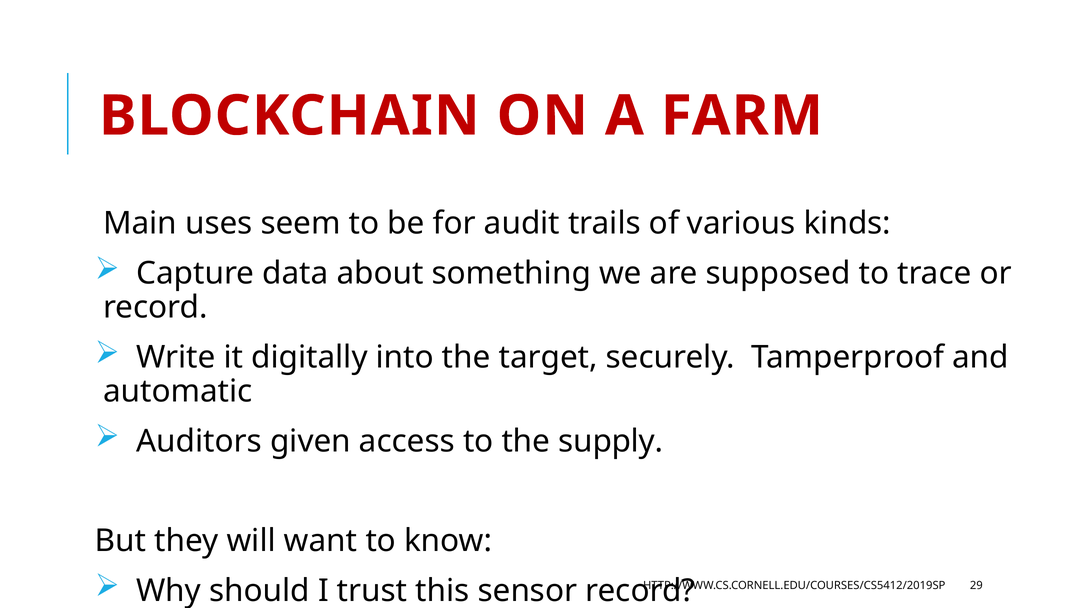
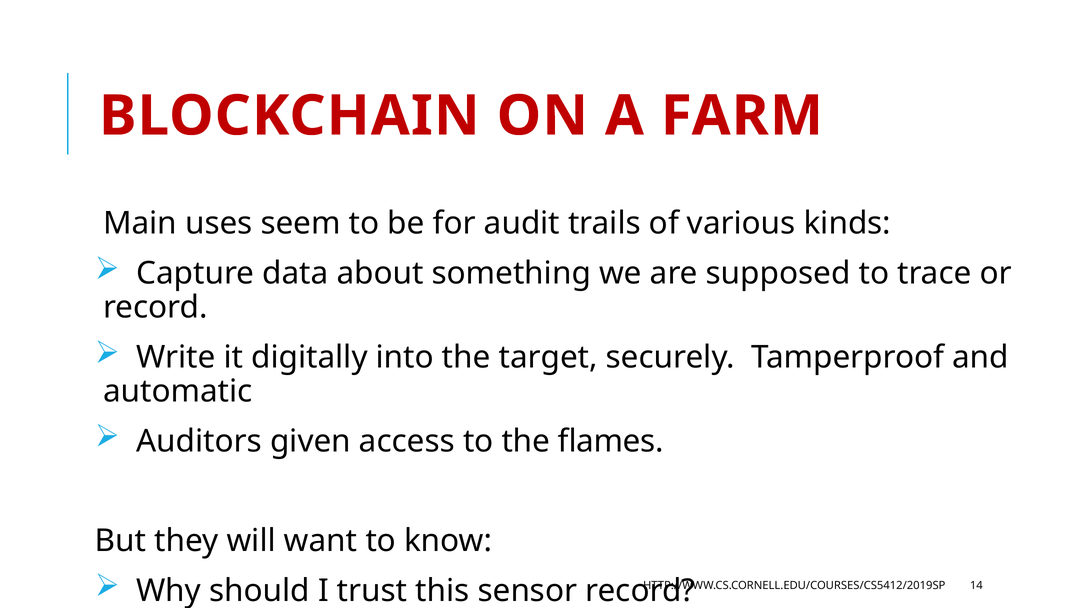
supply: supply -> flames (611, 442)
29: 29 -> 14 (976, 586)
